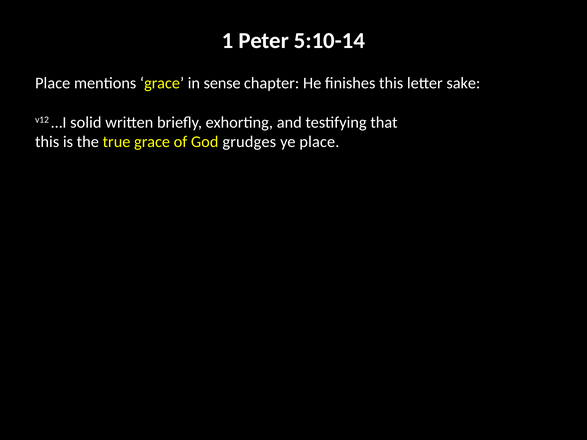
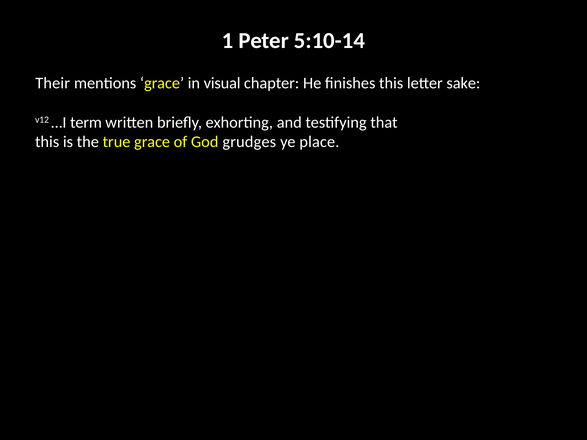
Place: Place -> Their (53, 83)
sense: sense -> visual (222, 83)
solid: solid -> term (86, 122)
